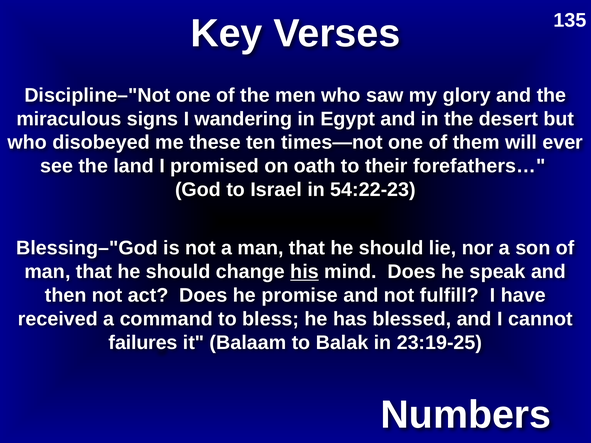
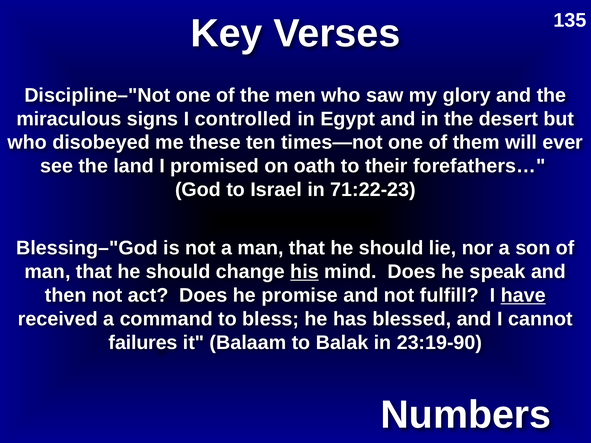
wandering: wandering -> controlled (243, 119)
54:22-23: 54:22-23 -> 71:22-23 (373, 190)
have underline: none -> present (523, 295)
23:19-25: 23:19-25 -> 23:19-90 (439, 343)
